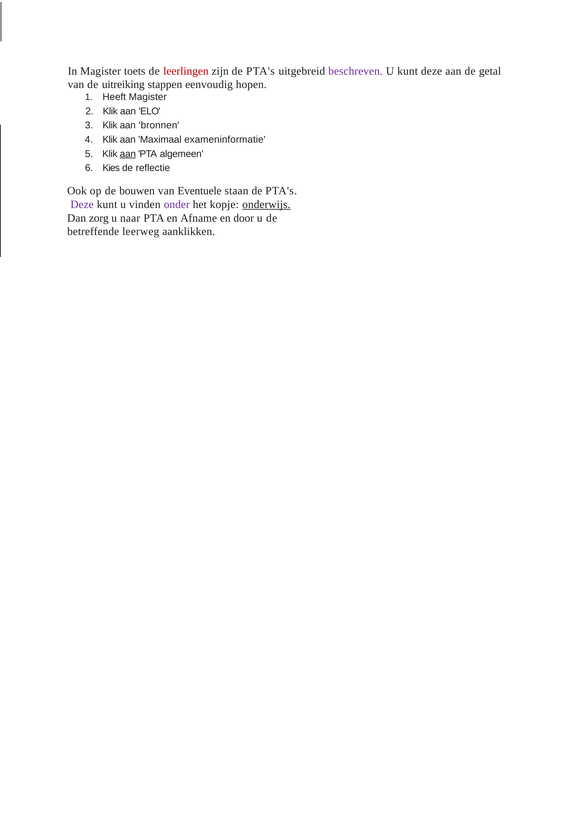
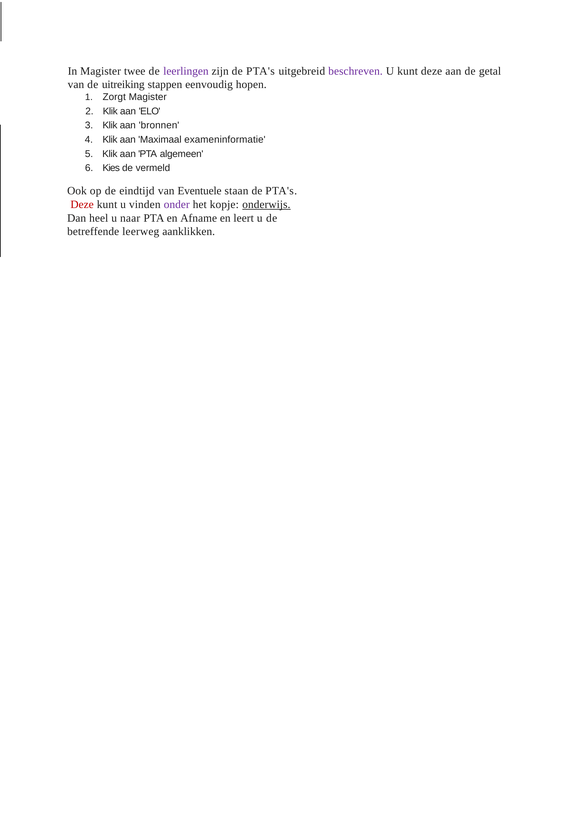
toets: toets -> twee (135, 71)
leerlingen colour: red -> purple (186, 71)
Heeft: Heeft -> Zorgt (114, 97)
aan underline: present -> none (128, 154)
reflectie: reflectie -> vermeld (153, 168)
bouwen: bouwen -> eindtijd (137, 191)
Deze colour: purple -> red (82, 205)
zorg: zorg -> heel (99, 218)
door: door -> leert (244, 218)
